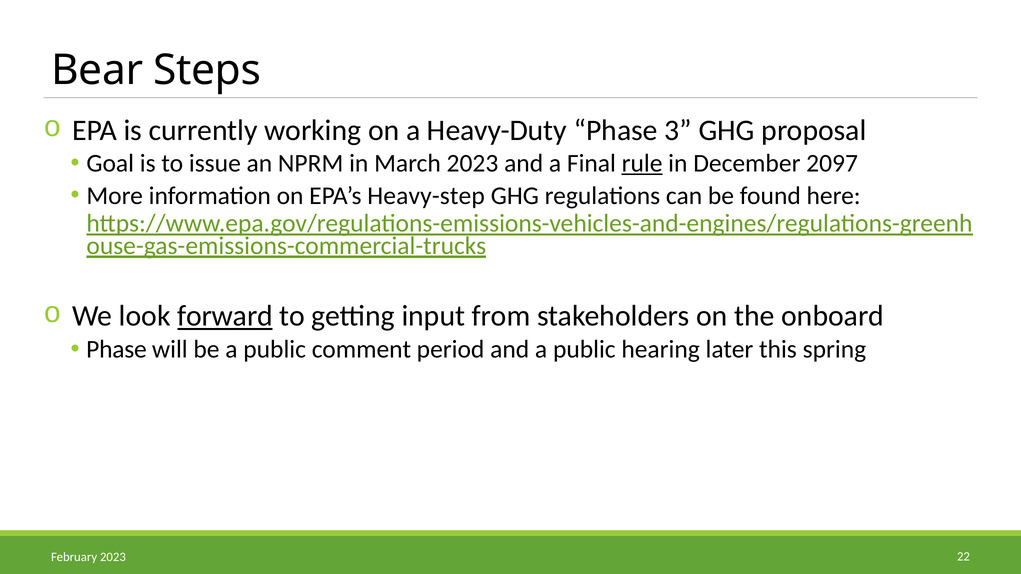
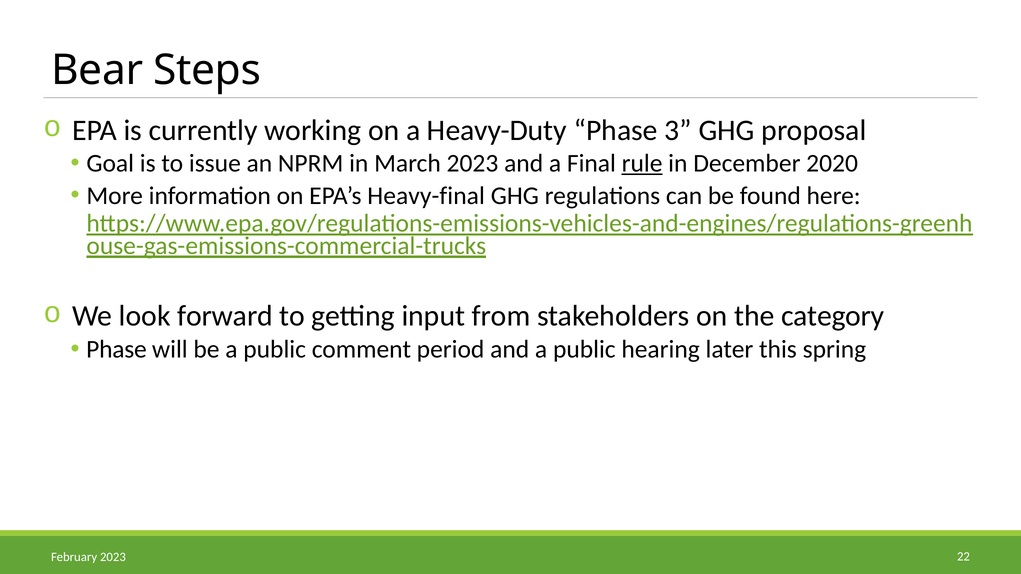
2097: 2097 -> 2020 (832, 163)
Heavy-step: Heavy-step -> Heavy-final (426, 196)
forward underline: present -> none (225, 316)
onboard: onboard -> category (833, 316)
